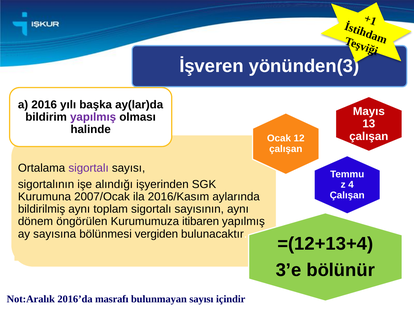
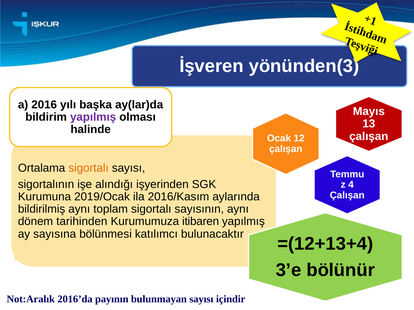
sigortalı colour: purple -> orange (89, 168)
2007/Ocak: 2007/Ocak -> 2019/Ocak (102, 197)
öngörülen: öngörülen -> tarihinden (82, 222)
vergiden: vergiden -> katılımcı (156, 234)
masrafı: masrafı -> payının (112, 300)
